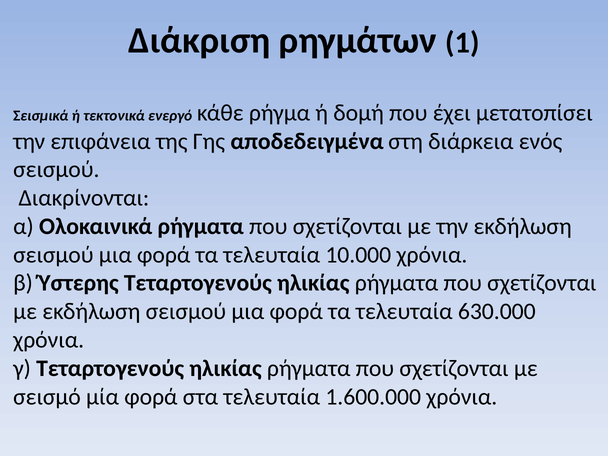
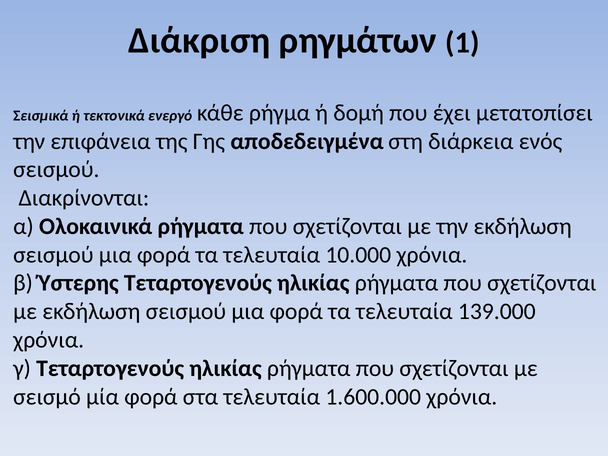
630.000: 630.000 -> 139.000 (497, 312)
